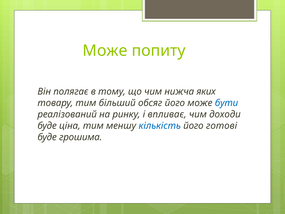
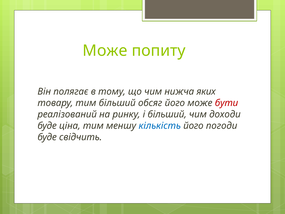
бути colour: blue -> red (227, 103)
і впливає: впливає -> більший (167, 114)
готові: готові -> погоди (222, 126)
грошима: грошима -> свідчить (81, 137)
